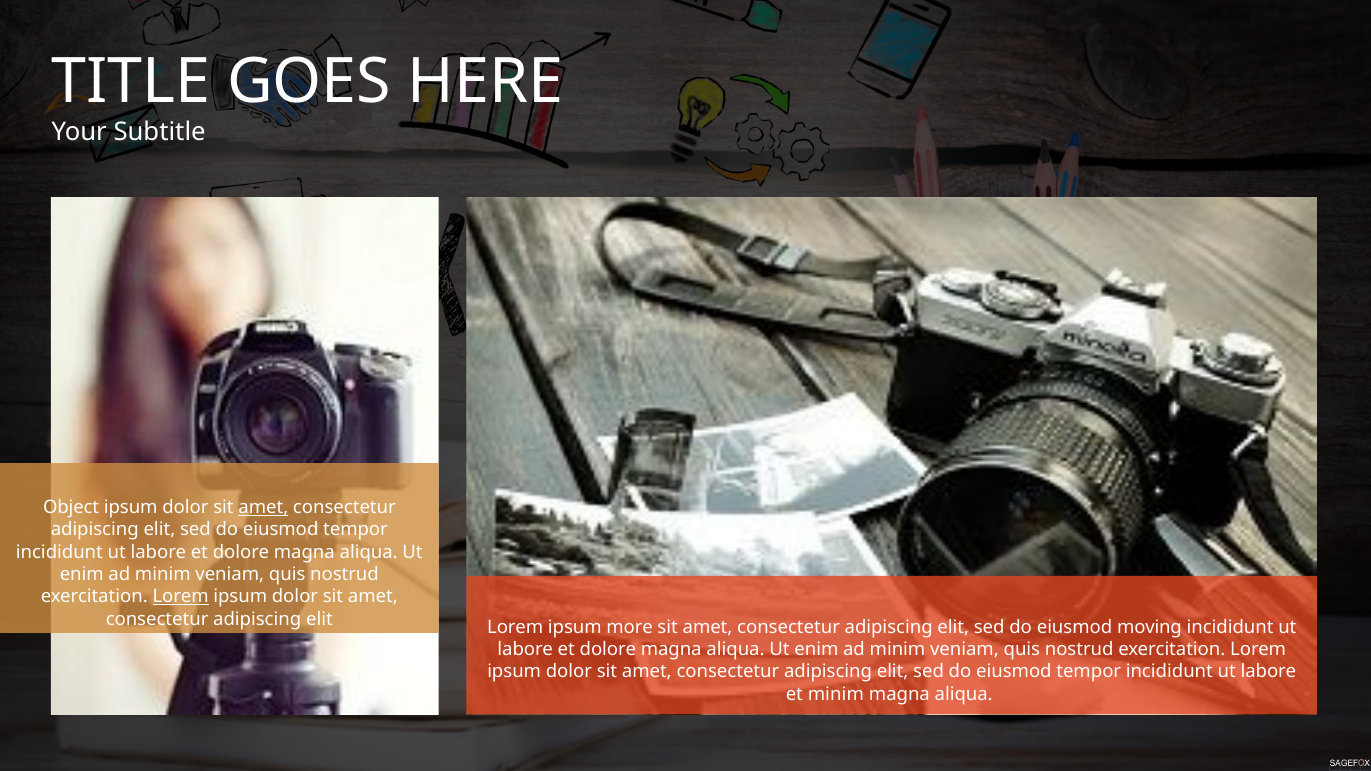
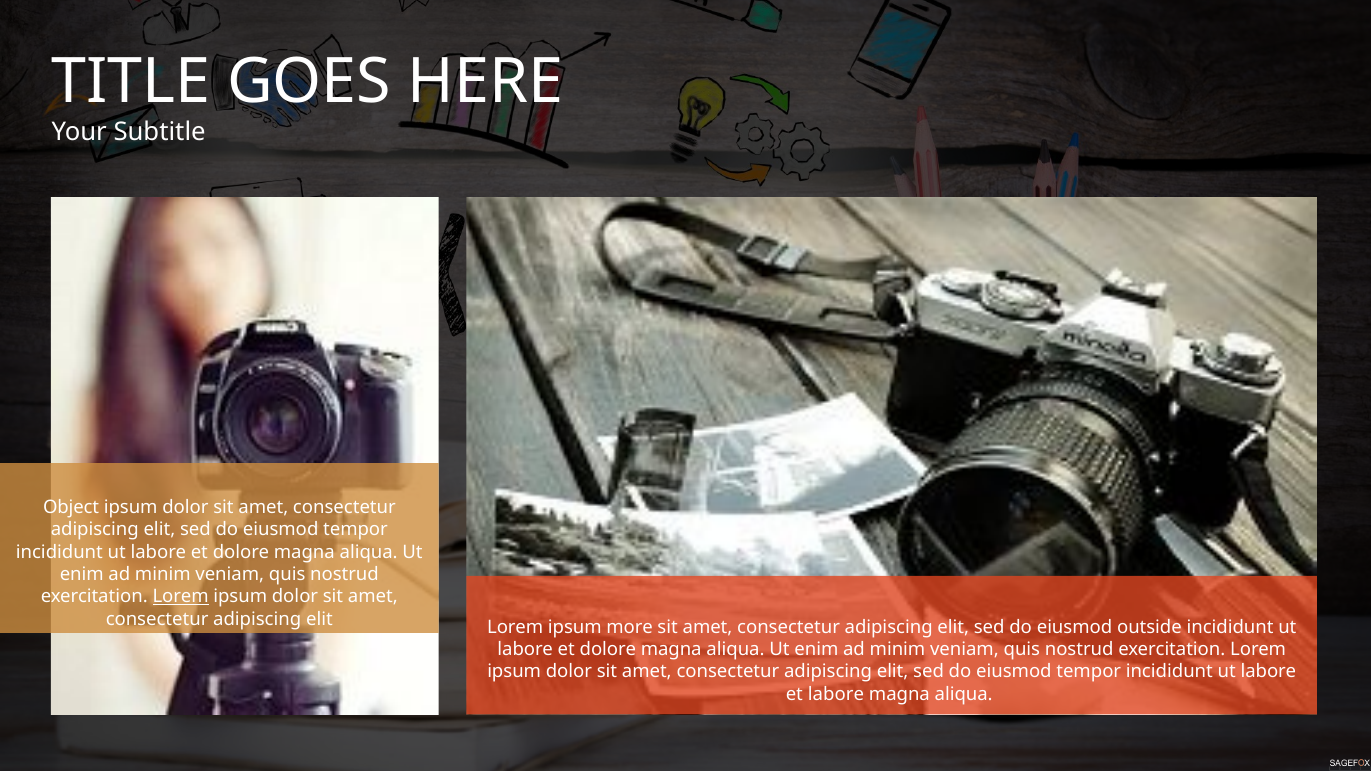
amet underline: present -> none (263, 508)
moving: moving -> outside (1149, 627)
et minim: minim -> labore (836, 694)
